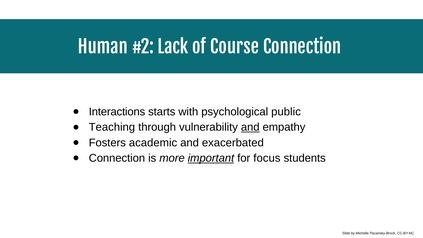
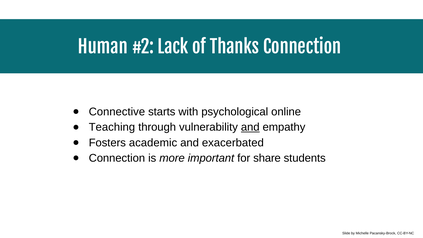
Course: Course -> Thanks (235, 47)
Interactions: Interactions -> Connective (117, 112)
public: public -> online (286, 112)
important underline: present -> none (211, 158)
focus: focus -> share (267, 158)
